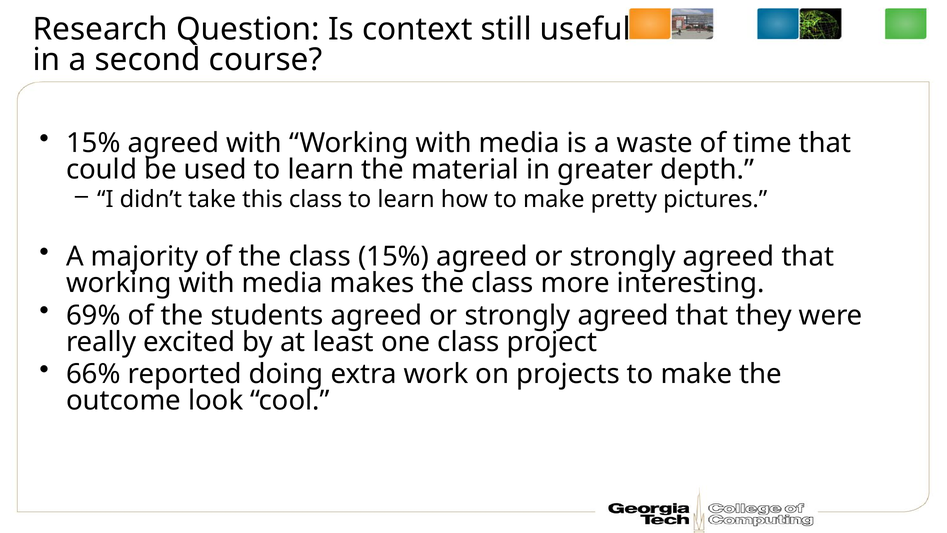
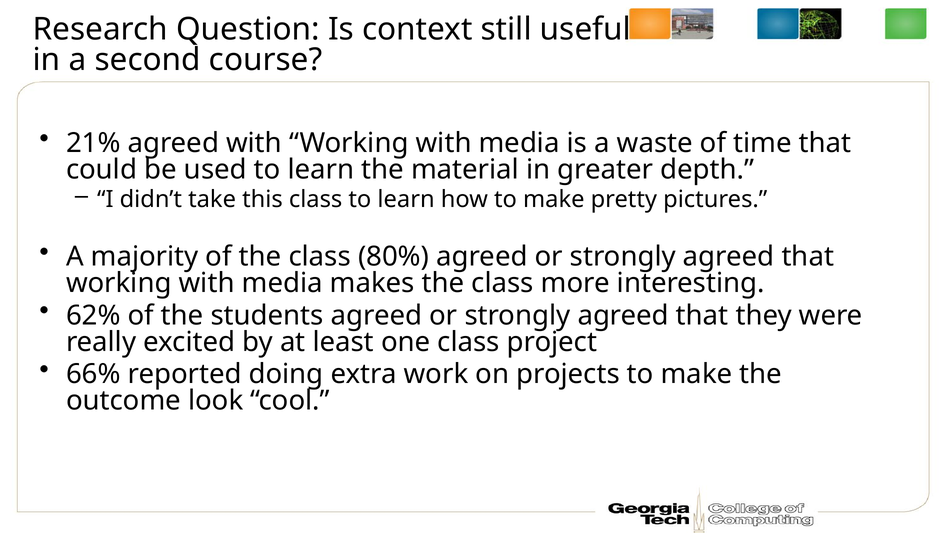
15%: 15% -> 21% (93, 143)
class 15%: 15% -> 80% (394, 257)
69%: 69% -> 62% (93, 315)
